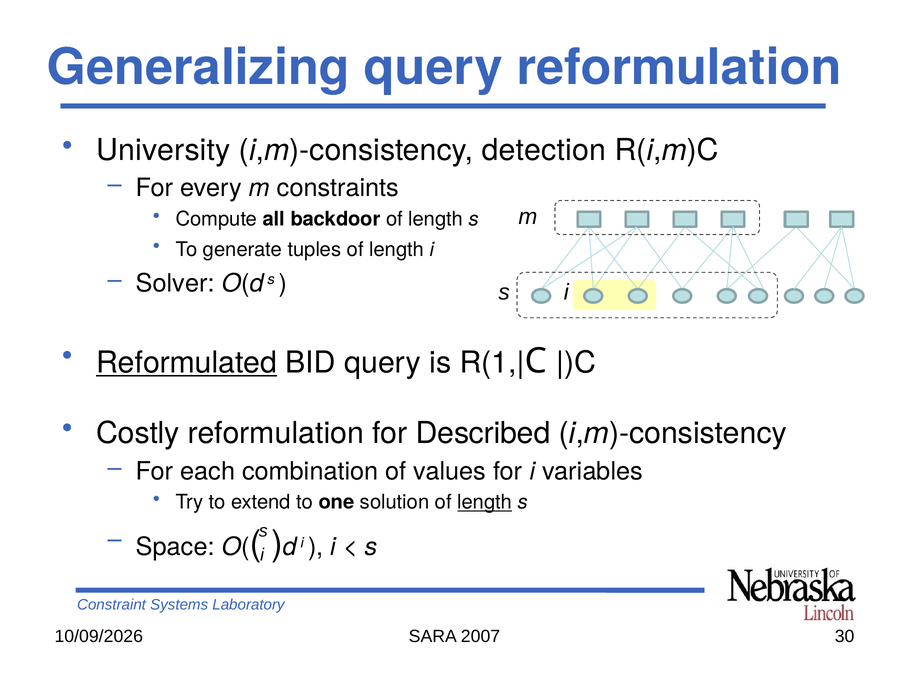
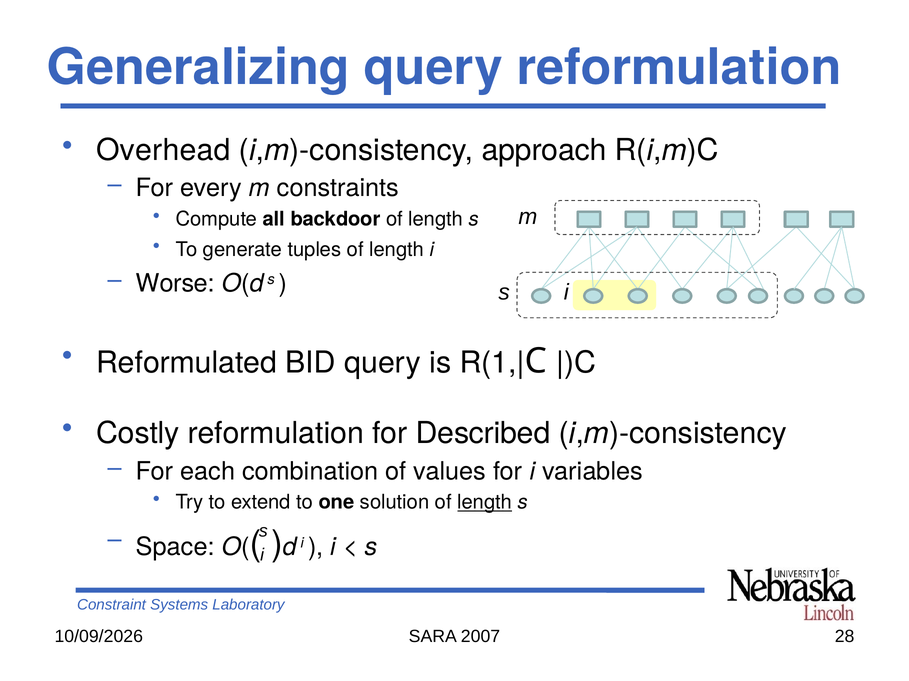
University: University -> Overhead (163, 151)
detection: detection -> approach (544, 151)
Solver: Solver -> Worse (175, 284)
Reformulated underline: present -> none (187, 363)
30: 30 -> 28 (845, 637)
